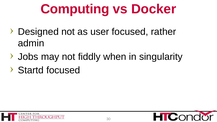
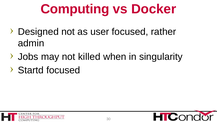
fiddly: fiddly -> killed (89, 57)
